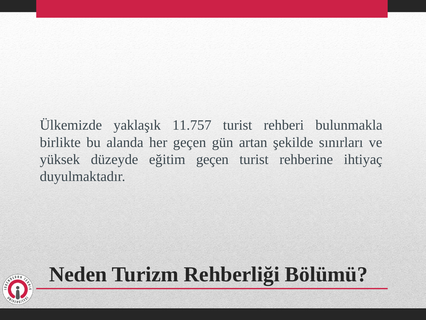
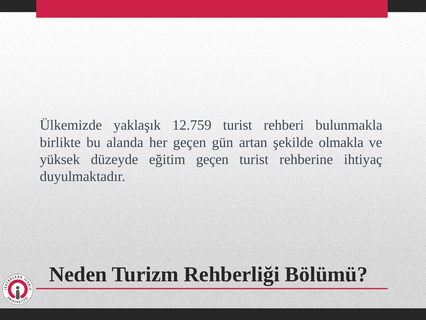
11.757: 11.757 -> 12.759 (192, 125)
sınırları: sınırları -> olmakla (341, 142)
